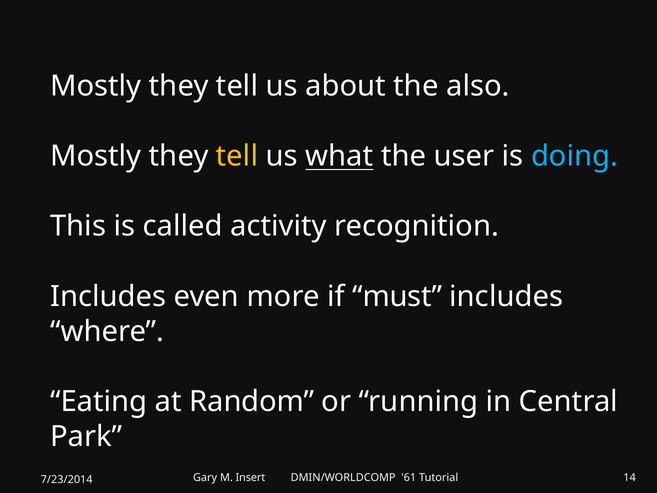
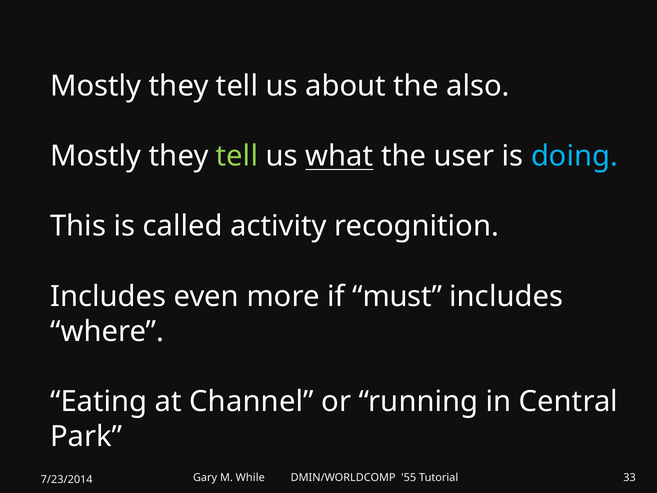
tell colour: yellow -> light green (237, 156)
Random: Random -> Channel (252, 401)
Insert: Insert -> While (250, 477)
61: 61 -> 55 (409, 477)
14: 14 -> 33 (630, 477)
